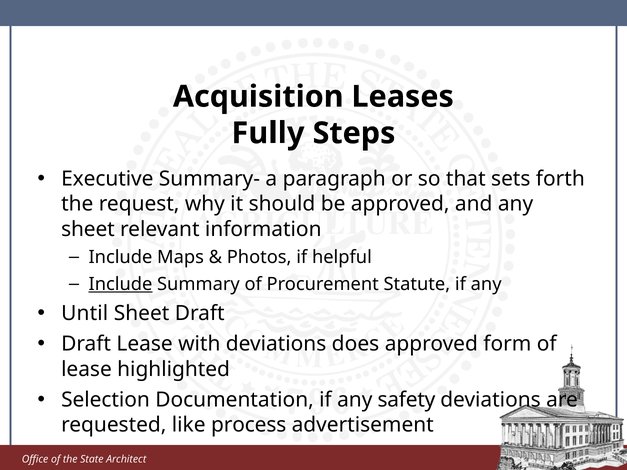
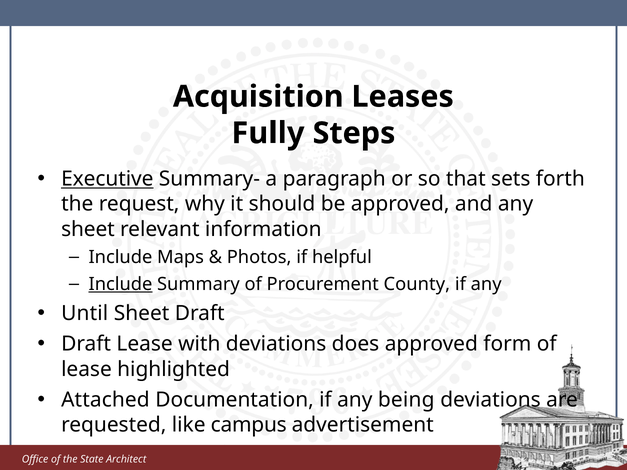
Executive underline: none -> present (107, 179)
Statute: Statute -> County (417, 284)
Selection: Selection -> Attached (105, 400)
safety: safety -> being (406, 400)
process: process -> campus (249, 425)
